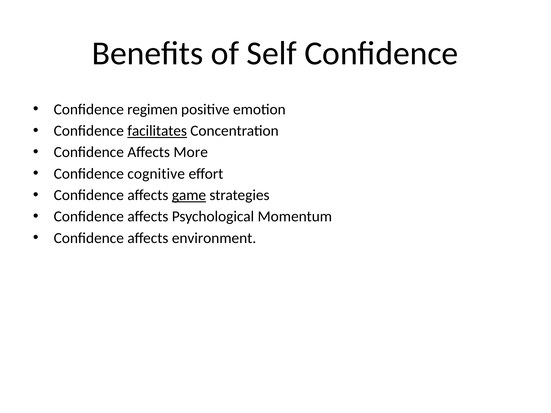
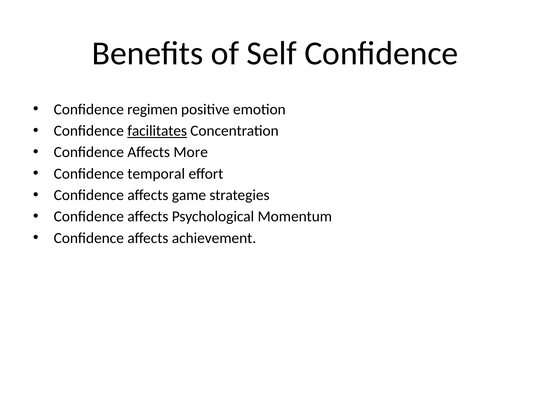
cognitive: cognitive -> temporal (156, 174)
game underline: present -> none (189, 195)
environment: environment -> achievement (214, 238)
